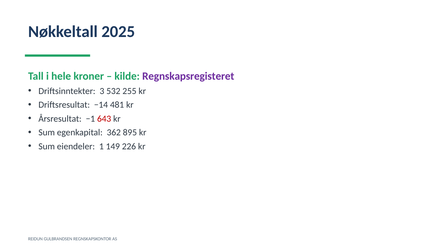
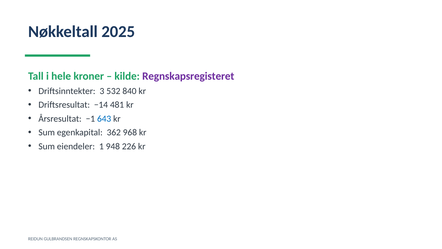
255: 255 -> 840 (129, 91)
643 colour: red -> blue (104, 119)
895: 895 -> 968 (130, 132)
149: 149 -> 948 (113, 146)
